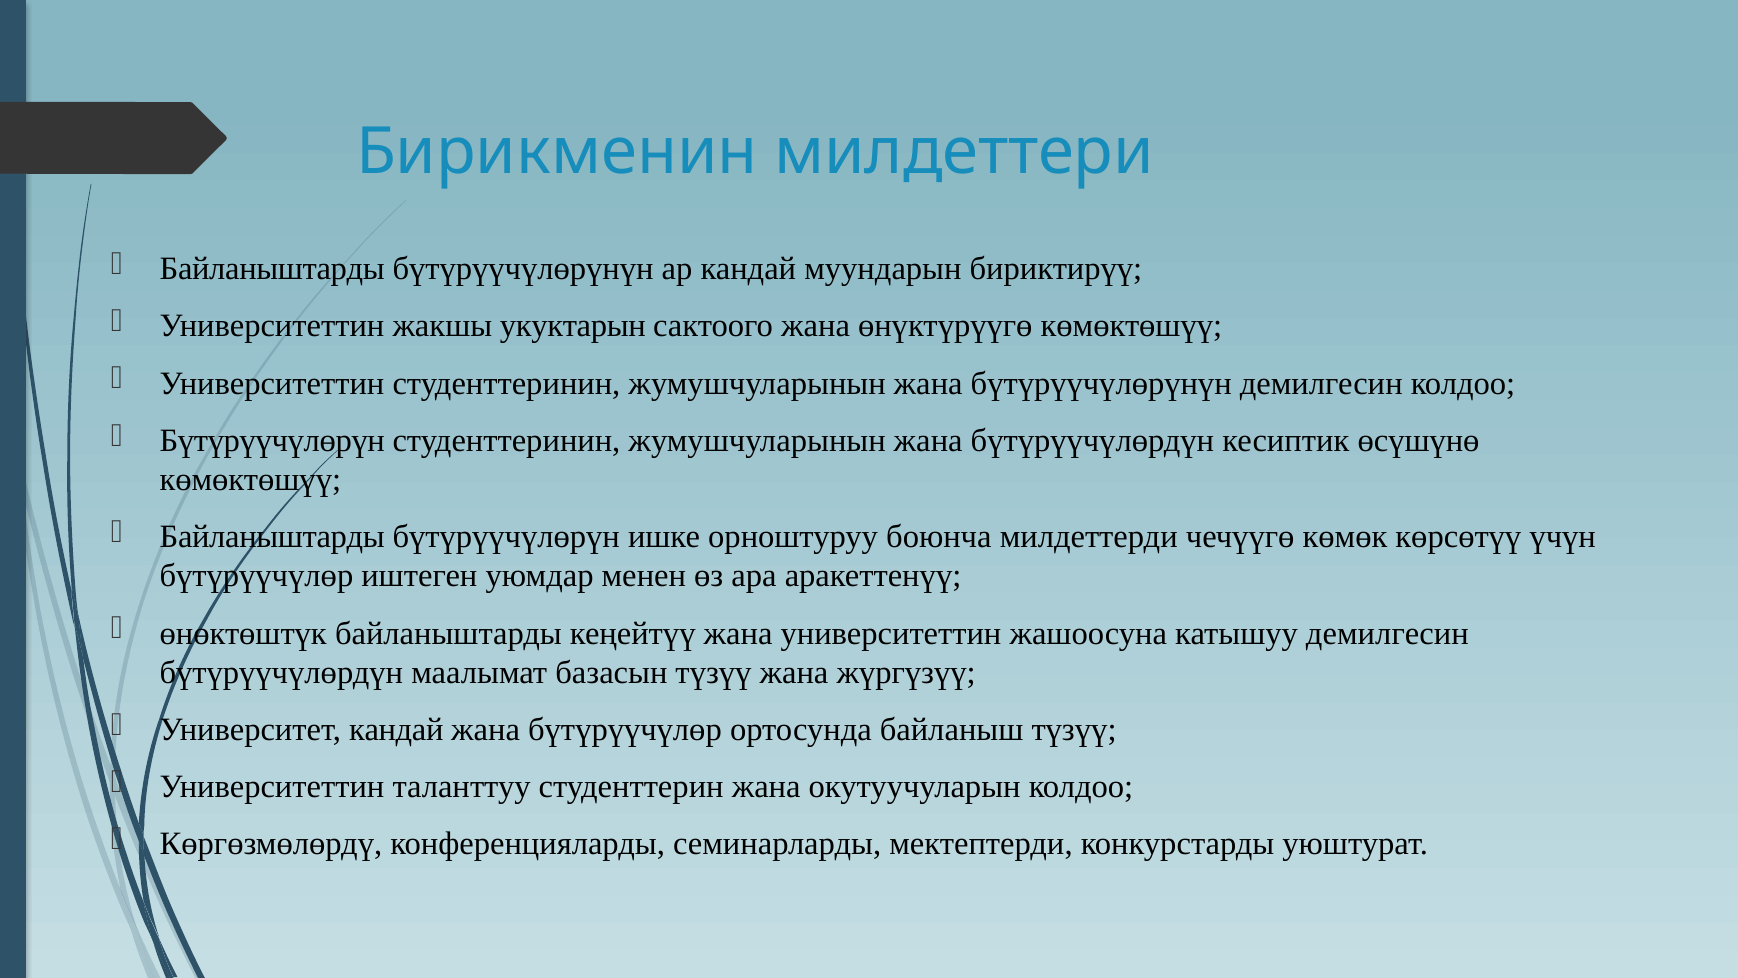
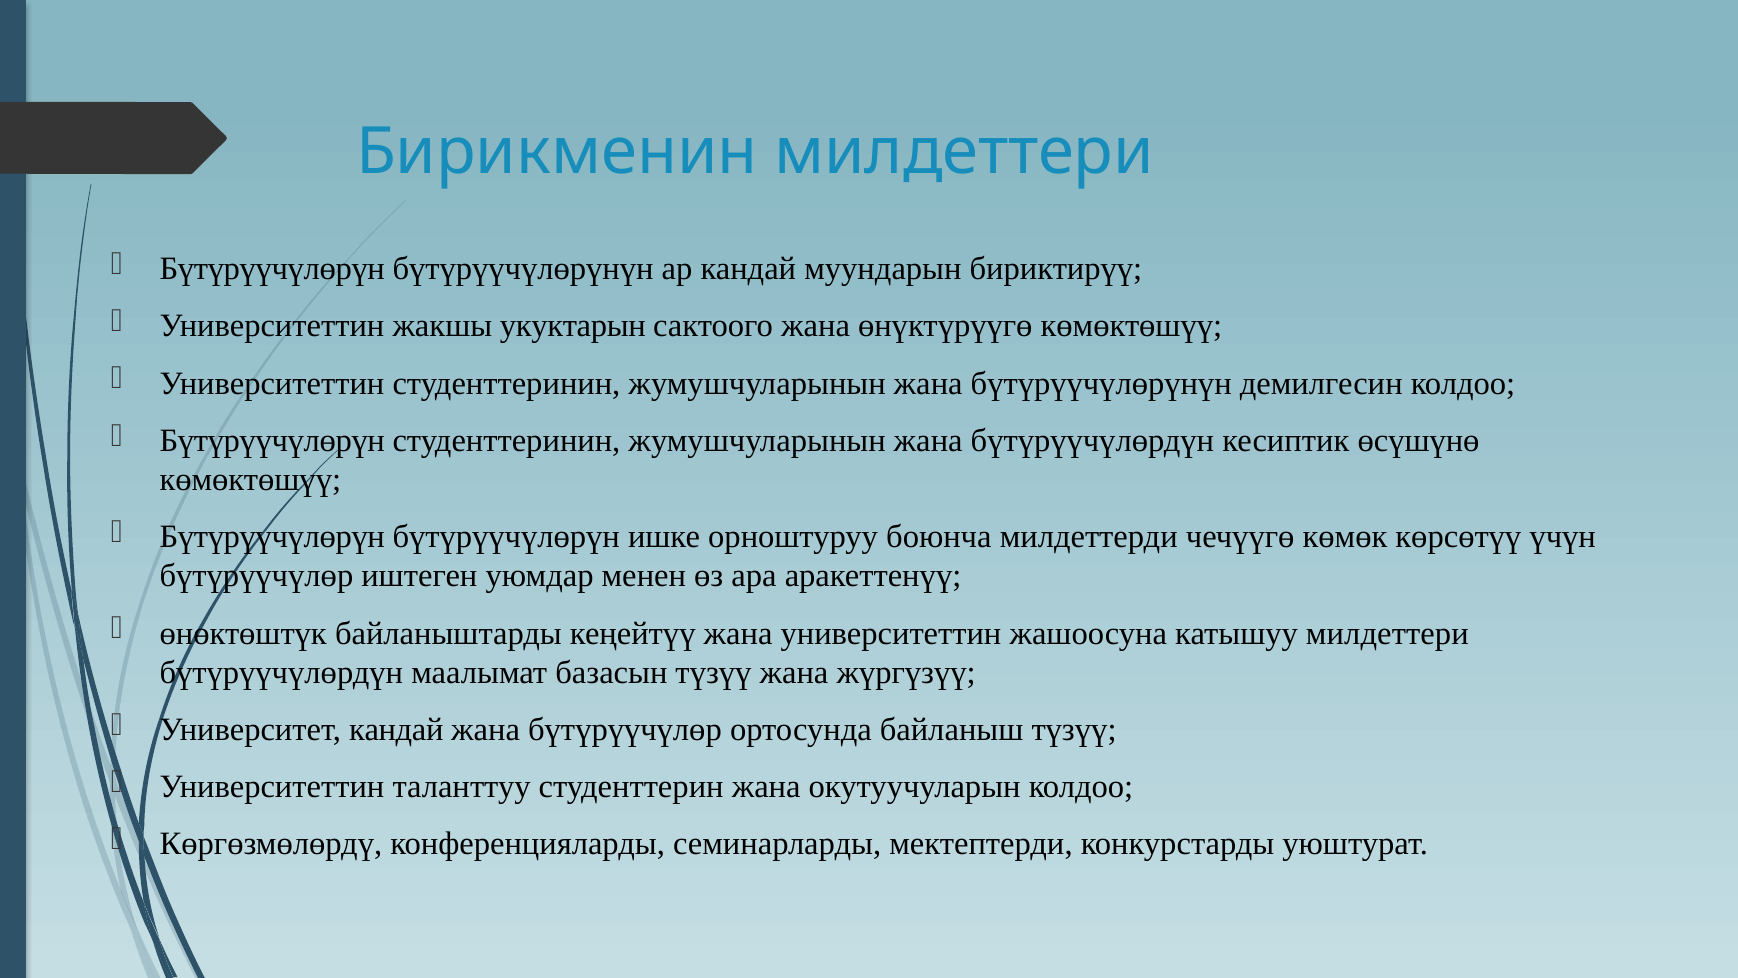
Байланыштарды: Байланыштарды -> Бүтүрүүчүлөрүн (272, 269)
Байланыштарды: Байланыштарды -> Бүтүрүүчүлөрүн (272, 537)
катышуу демилгесин: демилгесин -> милдеттери (1387, 633)
